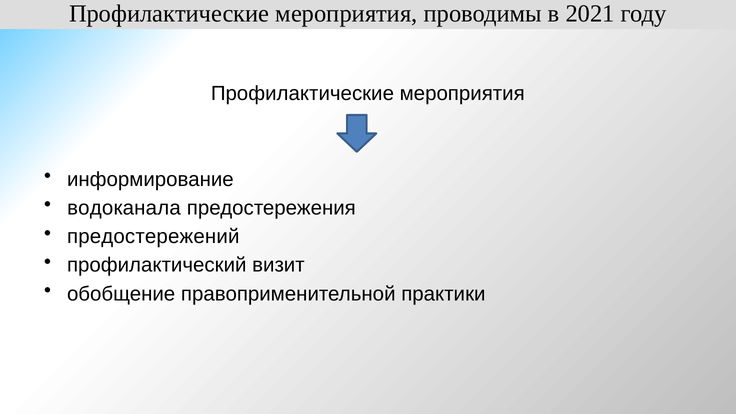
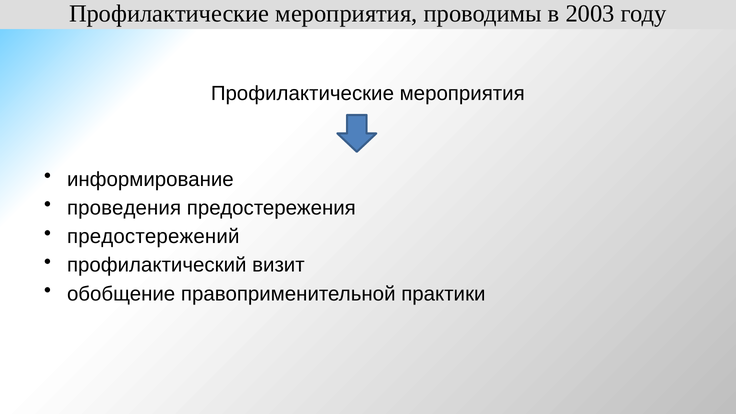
2021: 2021 -> 2003 (590, 14)
водоканала: водоканала -> проведения (124, 208)
